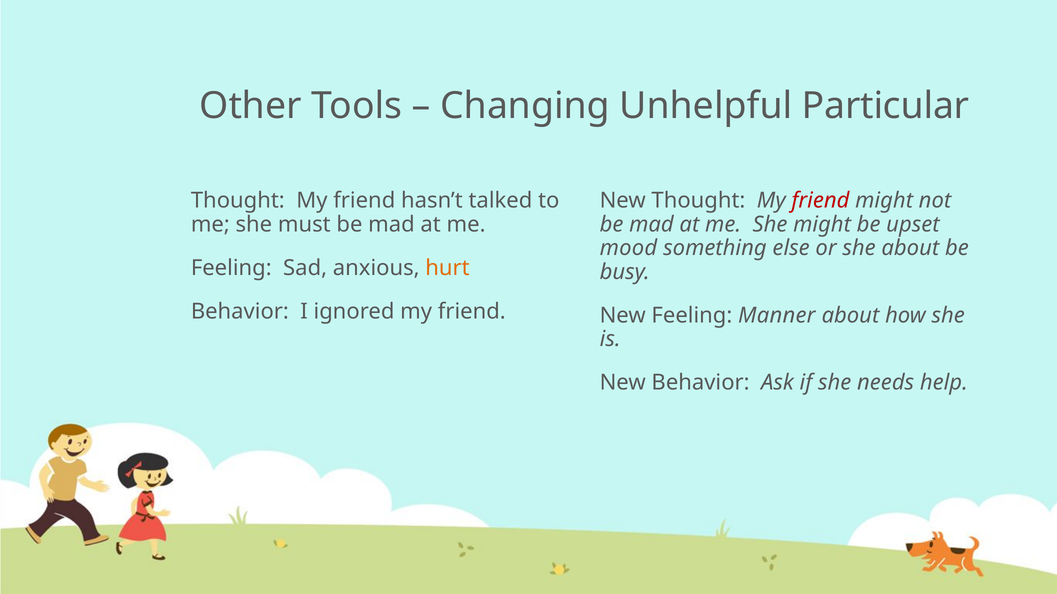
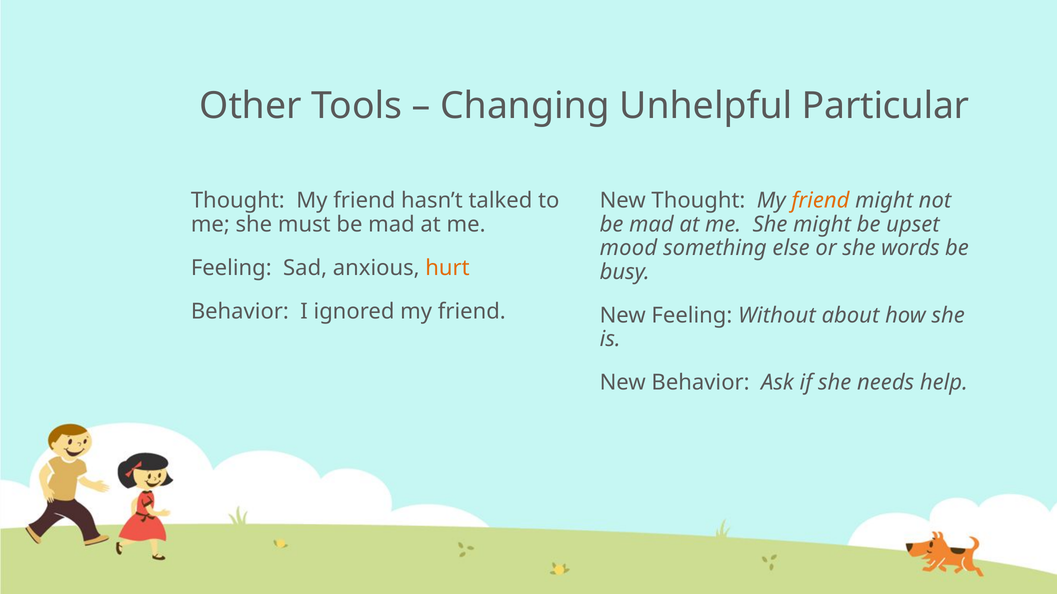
friend colour: red -> orange (820, 201)
she about: about -> words (910, 248)
Manner: Manner -> Without (777, 316)
